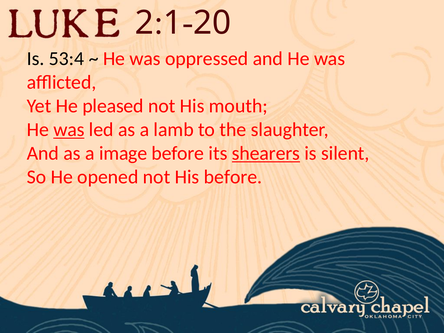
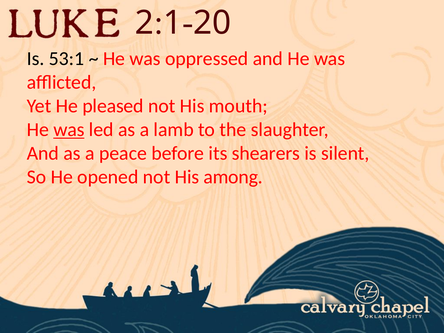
53:4: 53:4 -> 53:1 (67, 59)
image: image -> peace (123, 153)
shearers underline: present -> none (266, 153)
His before: before -> among (233, 177)
